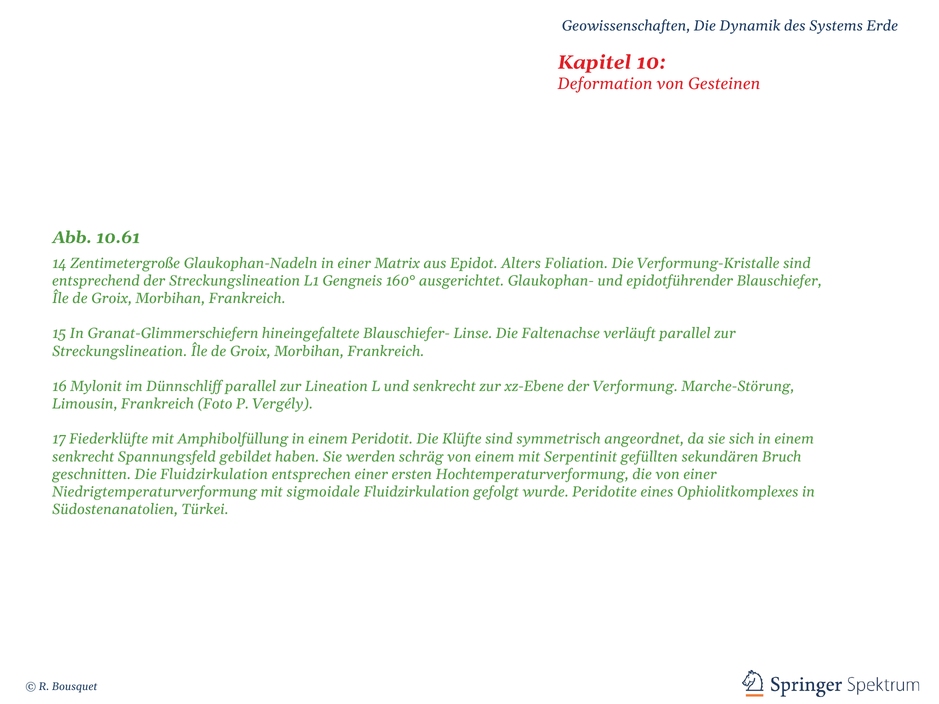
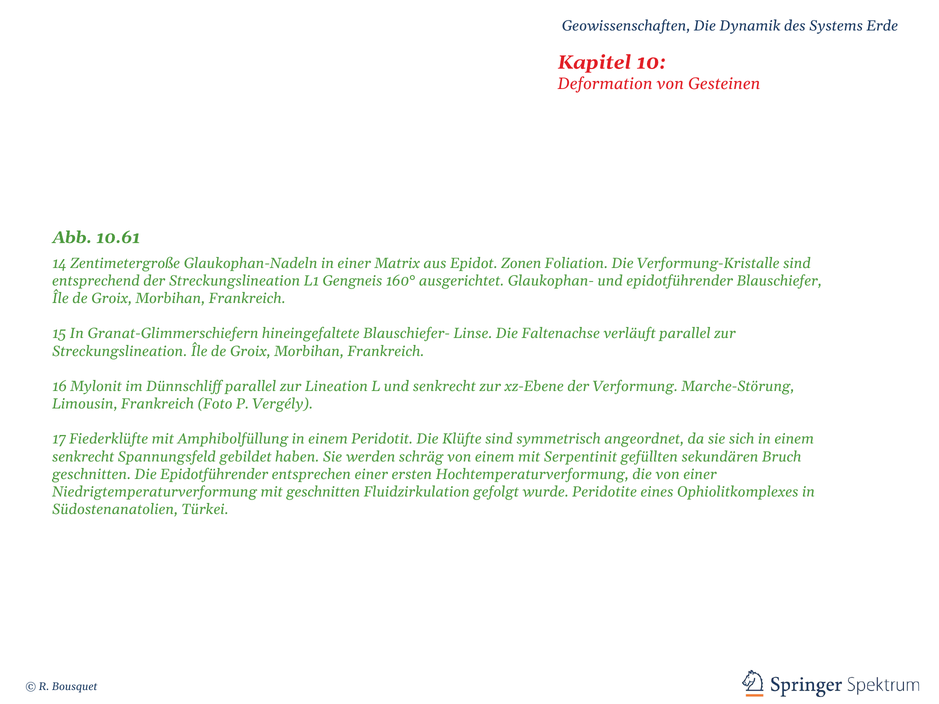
Alters: Alters -> Zonen (521, 263)
Die Fluidzirkulation: Fluidzirkulation -> Epidotführender (214, 474)
mit sigmoidale: sigmoidale -> geschnitten (323, 492)
